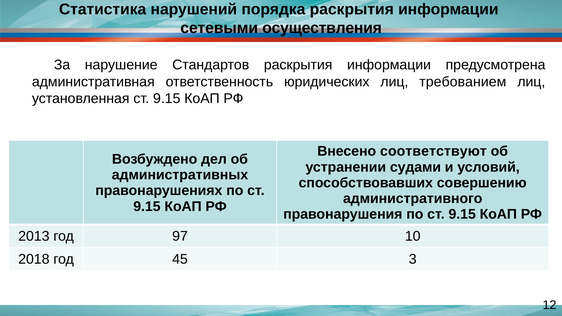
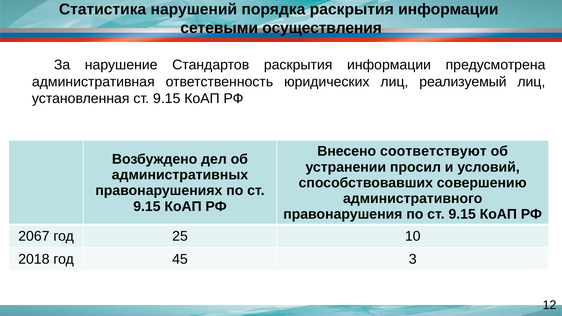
требованием: требованием -> реализуемый (463, 82)
судами: судами -> просил (415, 167)
2013: 2013 -> 2067 (34, 236)
97: 97 -> 25 (180, 236)
